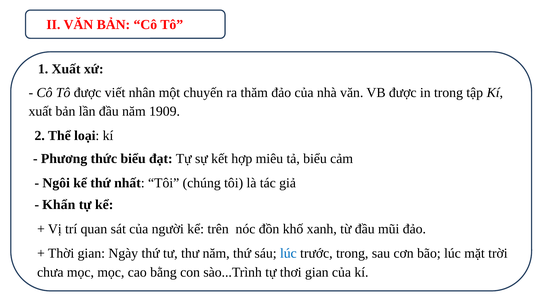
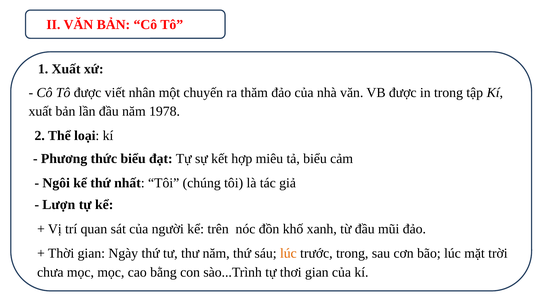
1909: 1909 -> 1978 (165, 111)
Khẩn: Khẩn -> Lượn (59, 205)
lúc colour: blue -> orange (288, 254)
